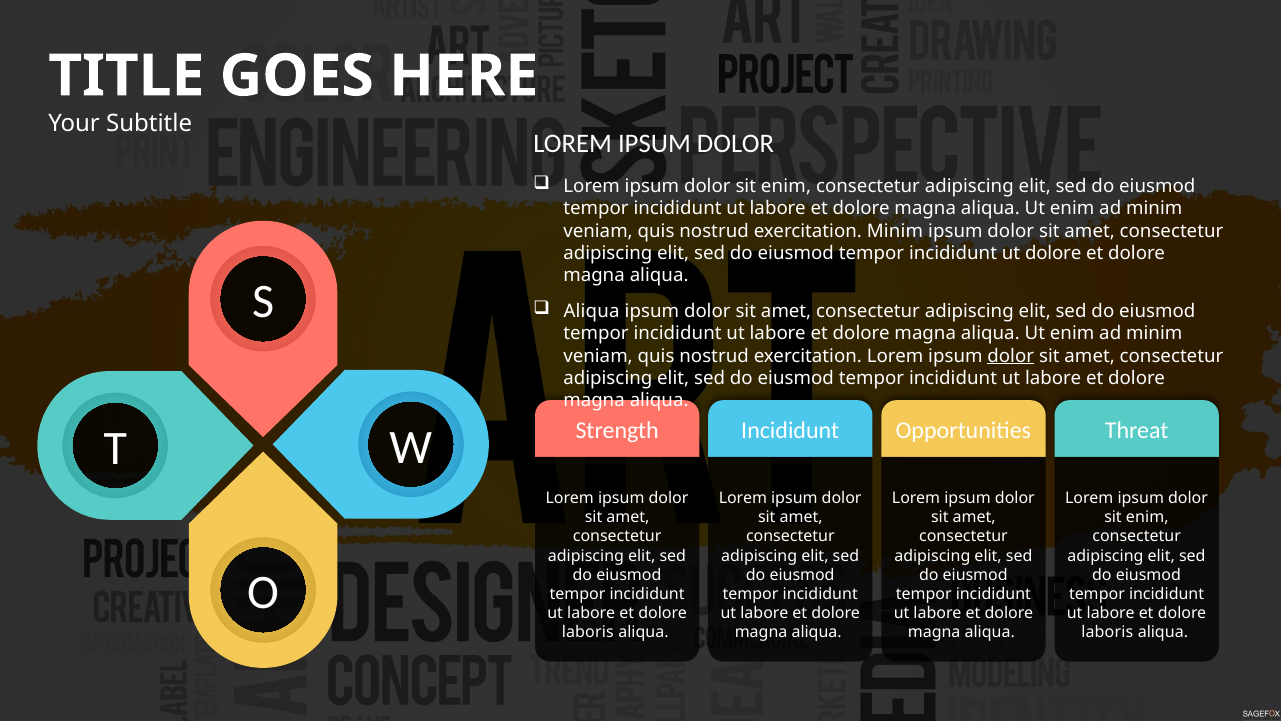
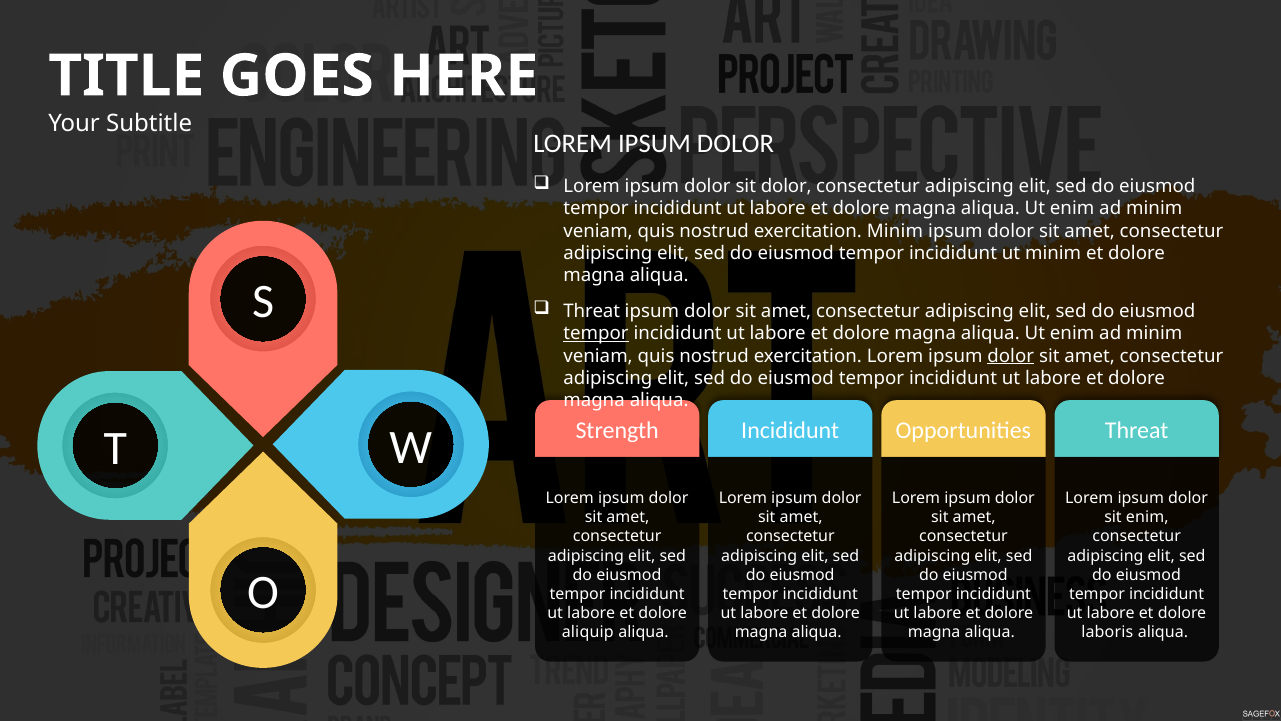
enim: enim -> dolor (786, 186)
ut dolore: dolore -> minim (1053, 253)
Aliqua: Aliqua -> Threat (592, 311)
tempor underline: none -> present (596, 333)
laboris: laboris -> aliquip (588, 632)
